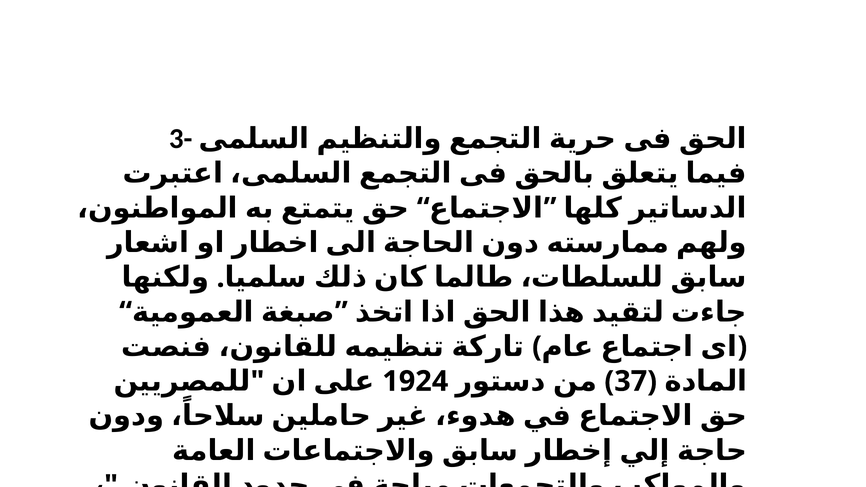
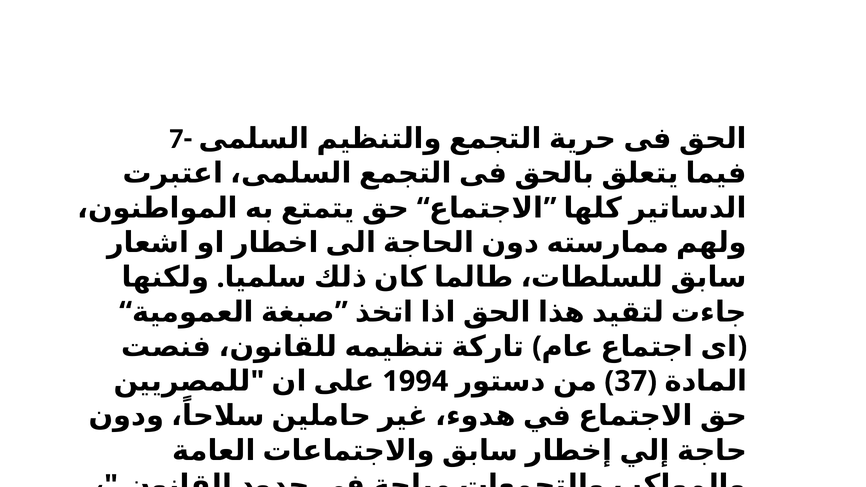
3-: 3- -> 7- (181, 139)
1924: 1924 -> 1994 (415, 381)
